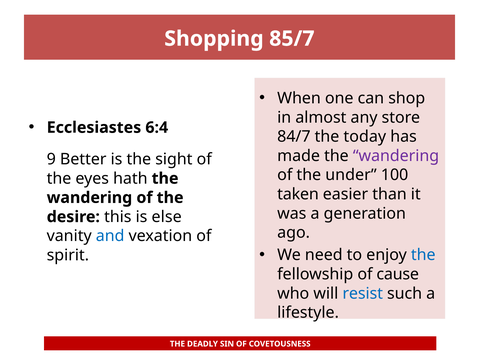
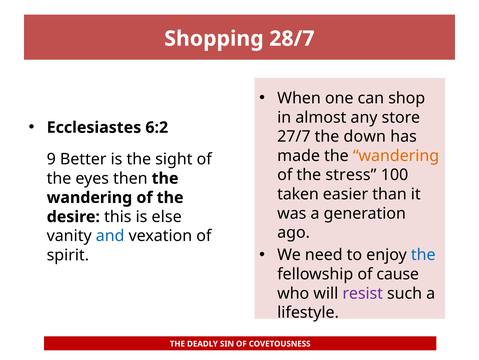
85/7: 85/7 -> 28/7 (292, 39)
6:4: 6:4 -> 6:2 (157, 127)
84/7: 84/7 -> 27/7 (294, 136)
today: today -> down (365, 136)
wandering colour: purple -> orange (396, 156)
under: under -> stress (351, 175)
hath: hath -> then (130, 178)
resist colour: blue -> purple (363, 293)
